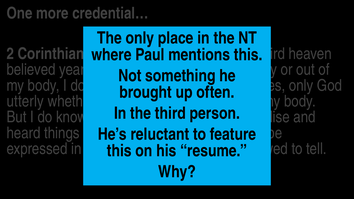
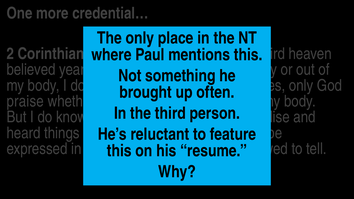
utterly: utterly -> praise (25, 101)
